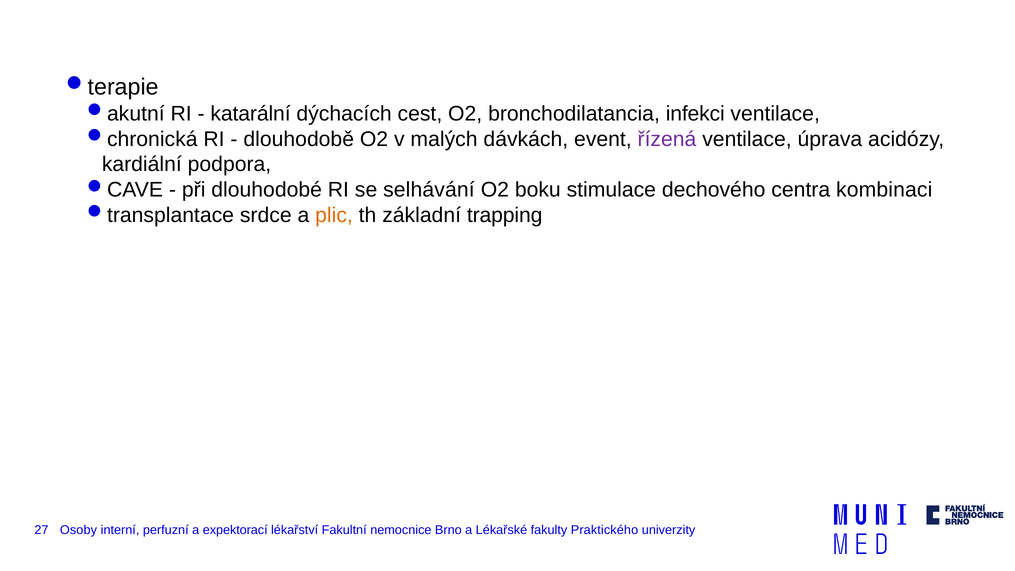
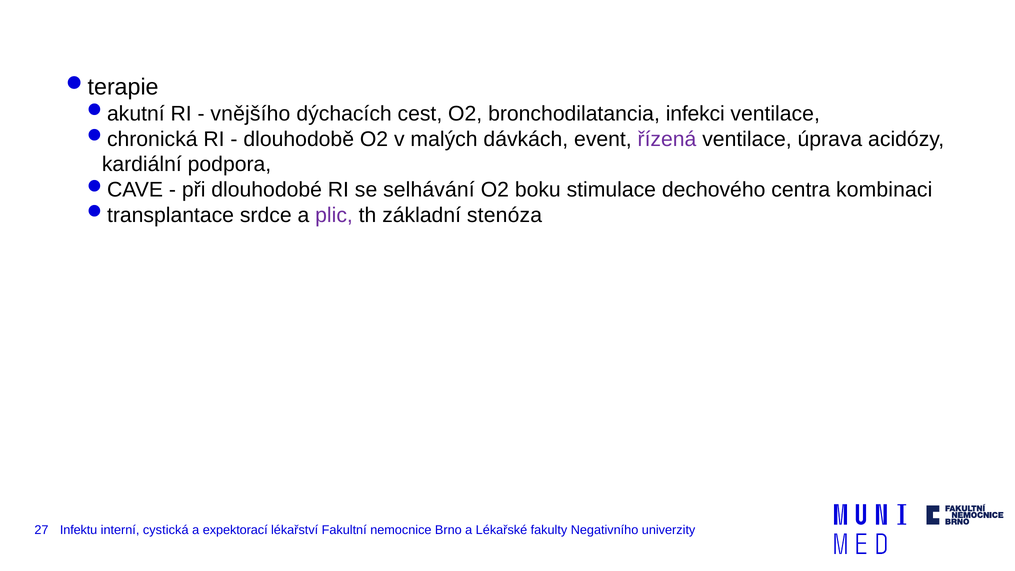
katarální: katarální -> vnějšího (250, 114)
plic colour: orange -> purple (334, 215)
trapping: trapping -> stenóza (505, 215)
Osoby: Osoby -> Infektu (79, 530)
perfuzní: perfuzní -> cystická (166, 530)
Praktického: Praktického -> Negativního (605, 530)
